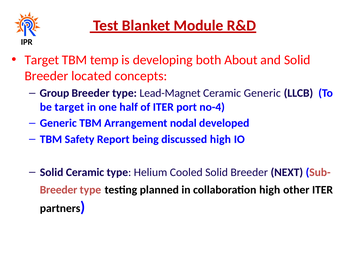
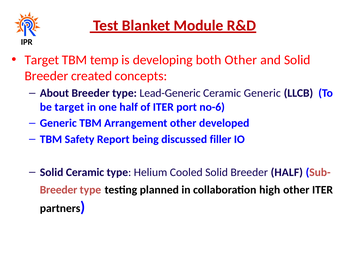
both About: About -> Other (241, 60)
located: located -> created (92, 76)
Group: Group -> About (54, 93)
Lead-Magnet: Lead-Magnet -> Lead-Generic (170, 93)
no-4: no-4 -> no-6 (212, 107)
Arrangement nodal: nodal -> other (183, 123)
discussed high: high -> filler (221, 139)
Breeder NEXT: NEXT -> HALF (287, 173)
